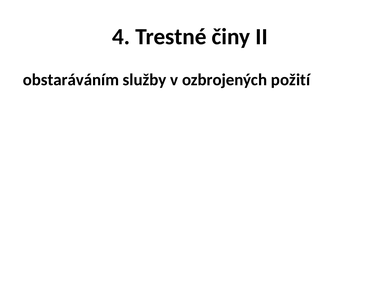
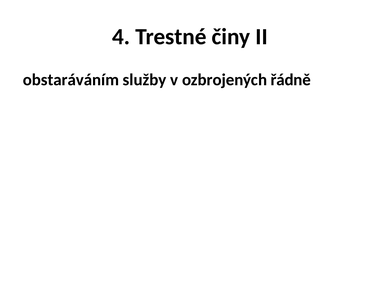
požití: požití -> řádně (291, 80)
